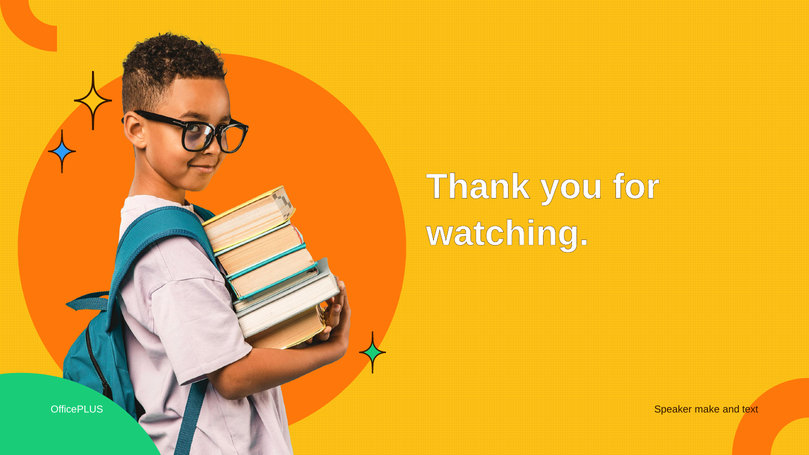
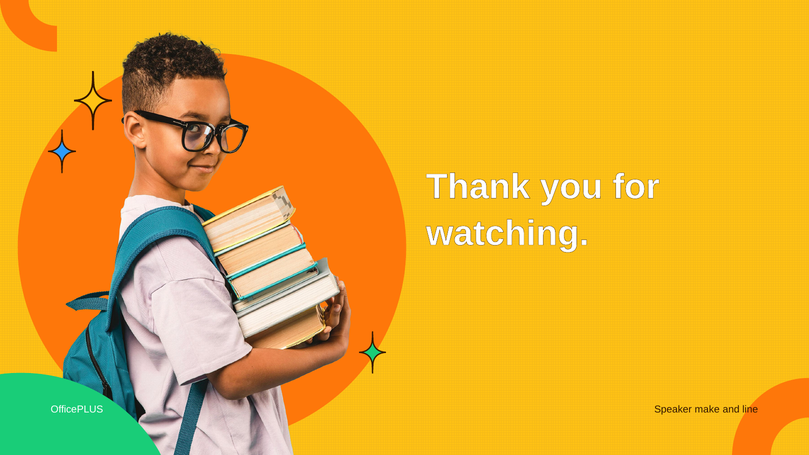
text: text -> line (750, 410)
